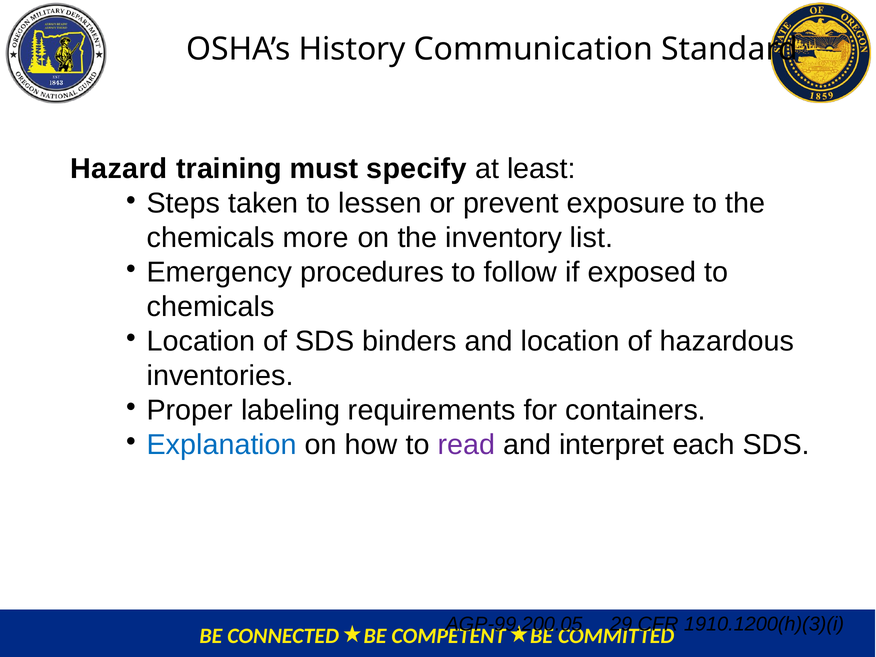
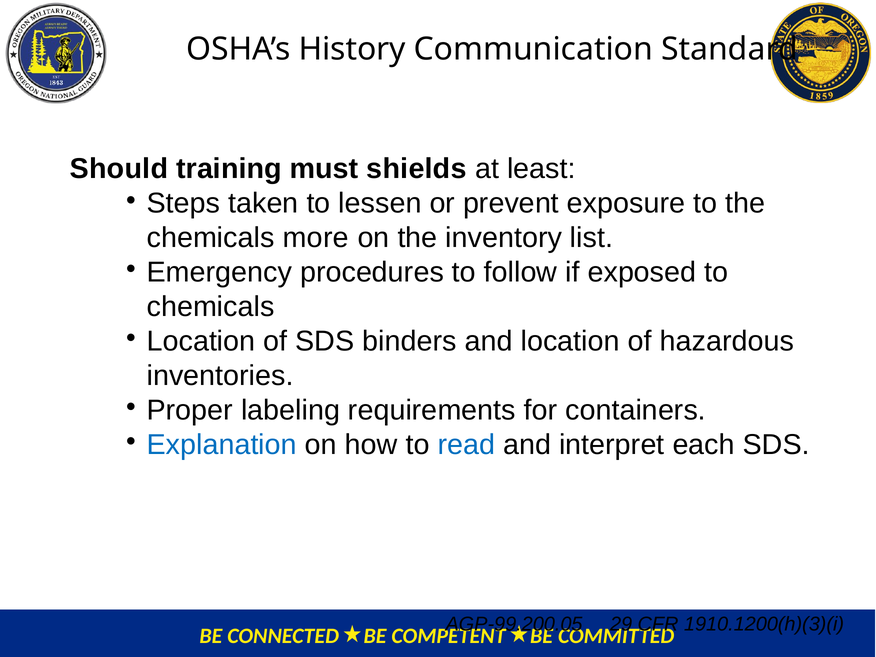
Hazard: Hazard -> Should (119, 169)
specify: specify -> shields (417, 169)
read colour: purple -> blue (466, 445)
